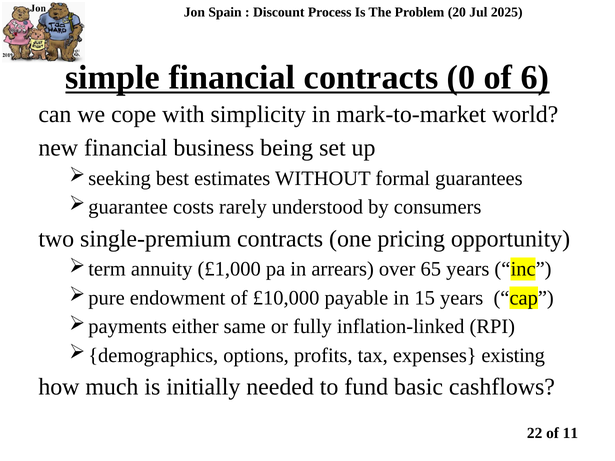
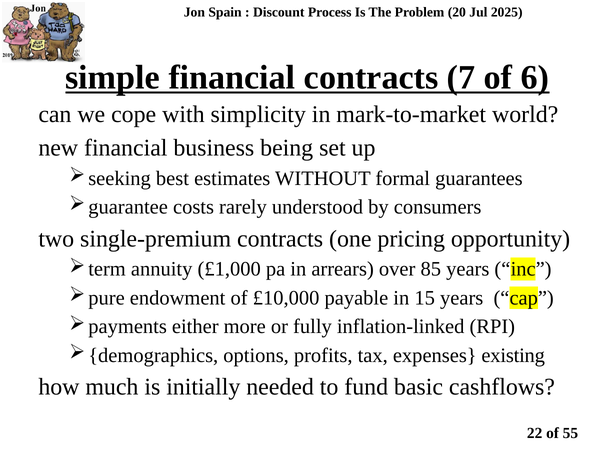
0: 0 -> 7 (461, 78)
65: 65 -> 85 (431, 269)
same: same -> more (245, 327)
11: 11 -> 55 (570, 433)
